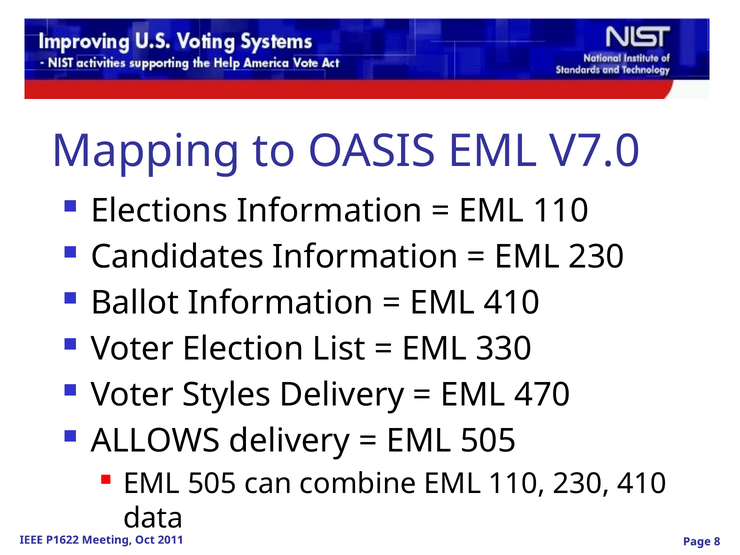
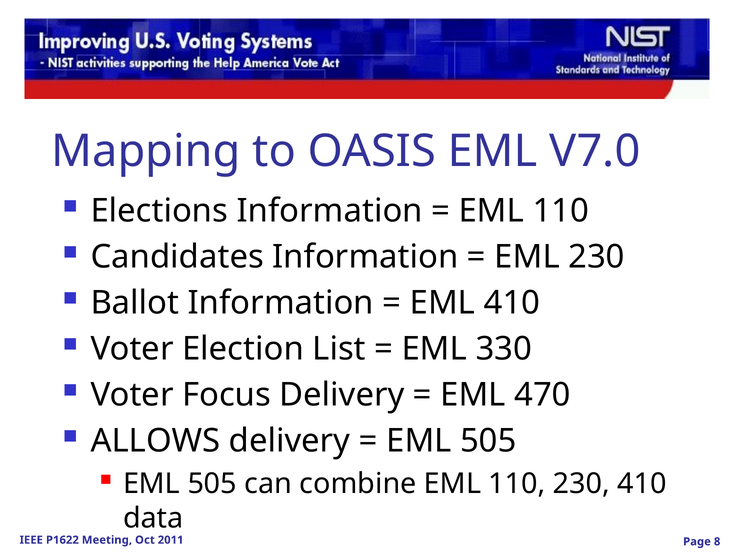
Styles: Styles -> Focus (227, 395)
